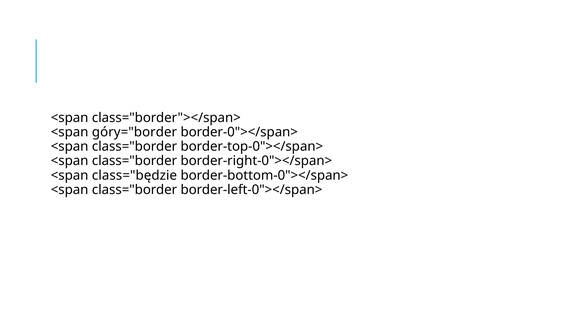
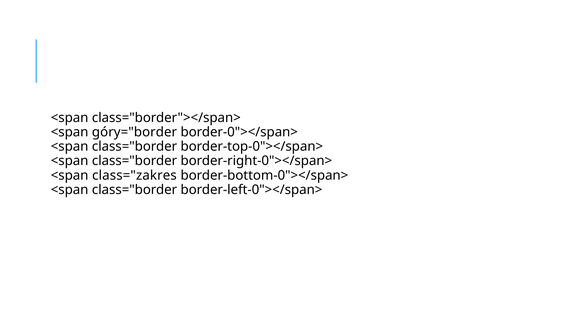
class="będzie: class="będzie -> class="zakres (134, 175)
